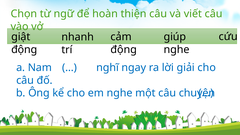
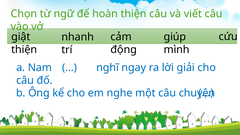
nghe: nghe -> mình (177, 50)
động: động -> thiện (24, 50)
